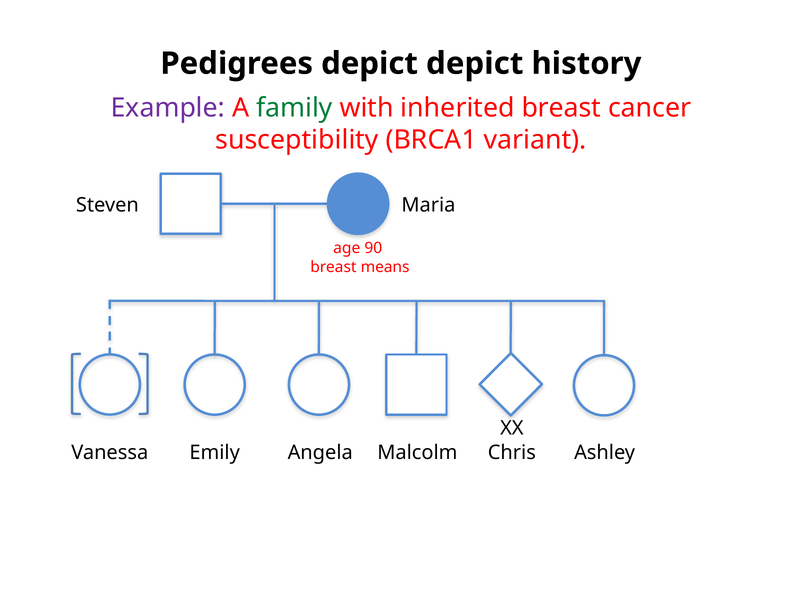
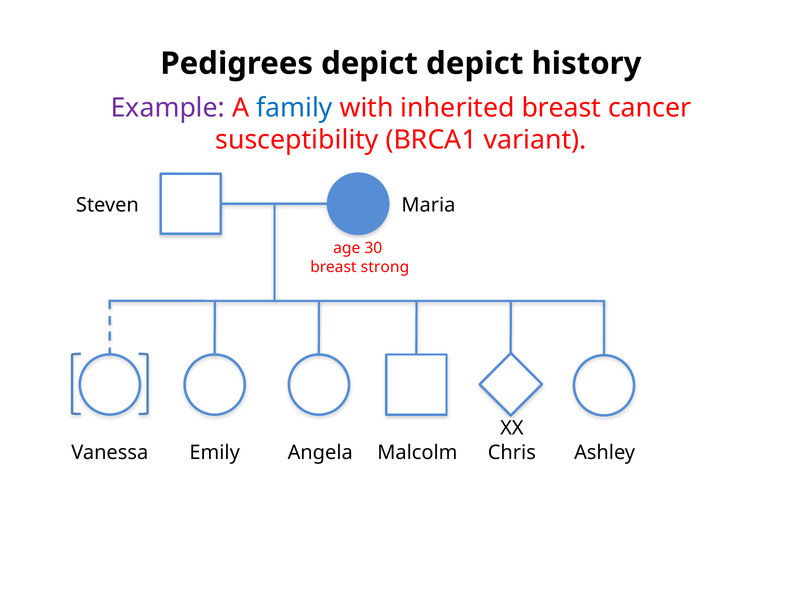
family colour: green -> blue (294, 108)
90: 90 -> 30 (373, 248)
means: means -> strong (385, 267)
